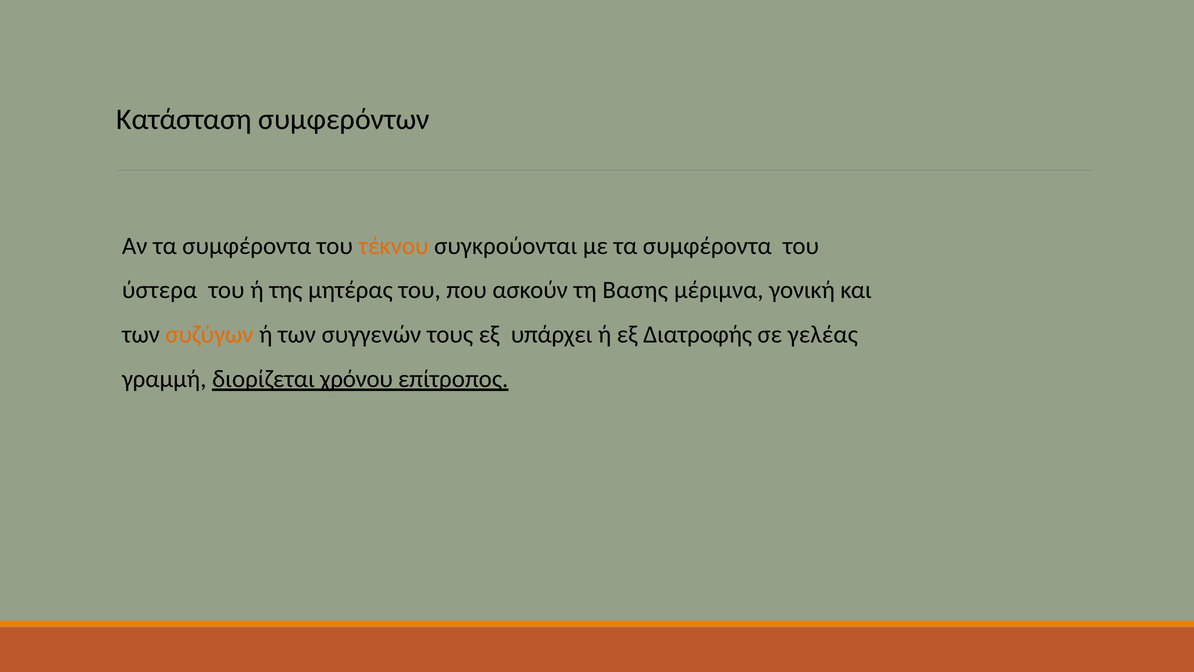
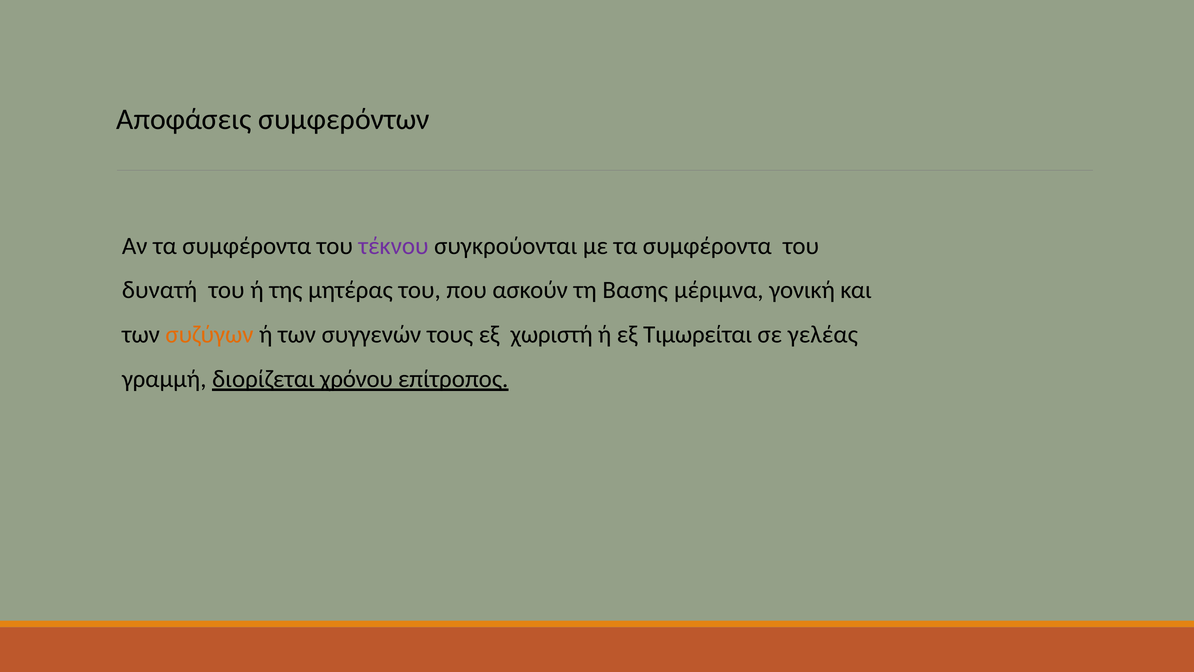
Κατάσταση: Κατάσταση -> Αποφάσεις (184, 119)
τέκνου colour: orange -> purple (394, 246)
ύστερα: ύστερα -> δυνατή (160, 290)
υπάρχει: υπάρχει -> χωριστή (552, 334)
Διατροφής: Διατροφής -> Τιμωρείται (698, 334)
